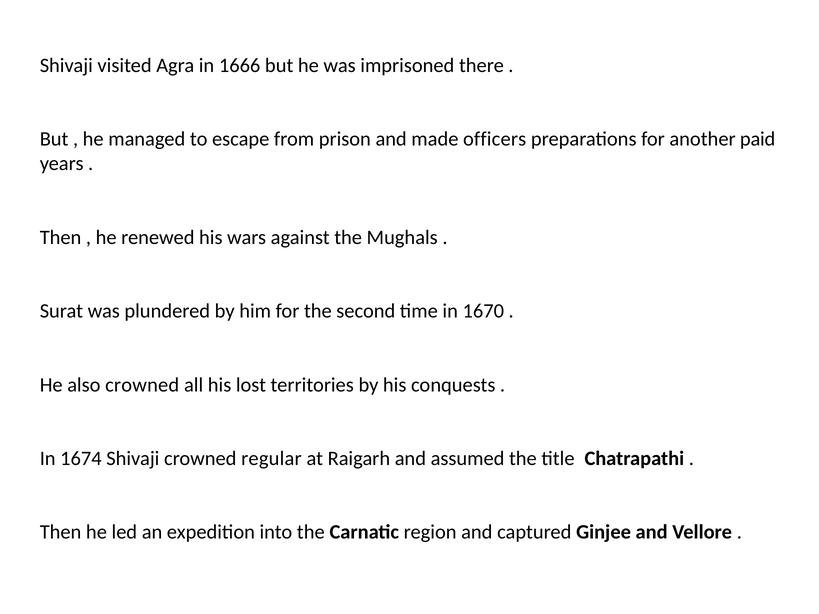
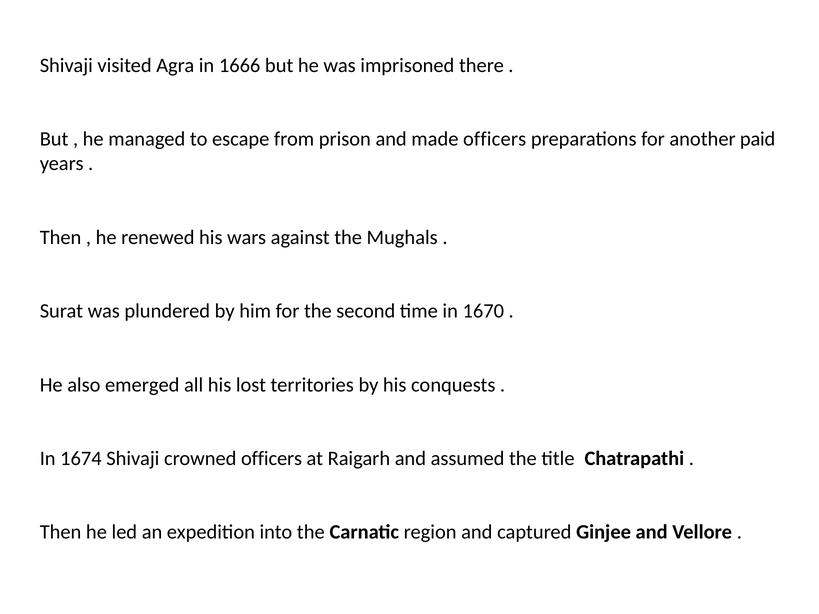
also crowned: crowned -> emerged (142, 385)
crowned regular: regular -> officers (272, 459)
